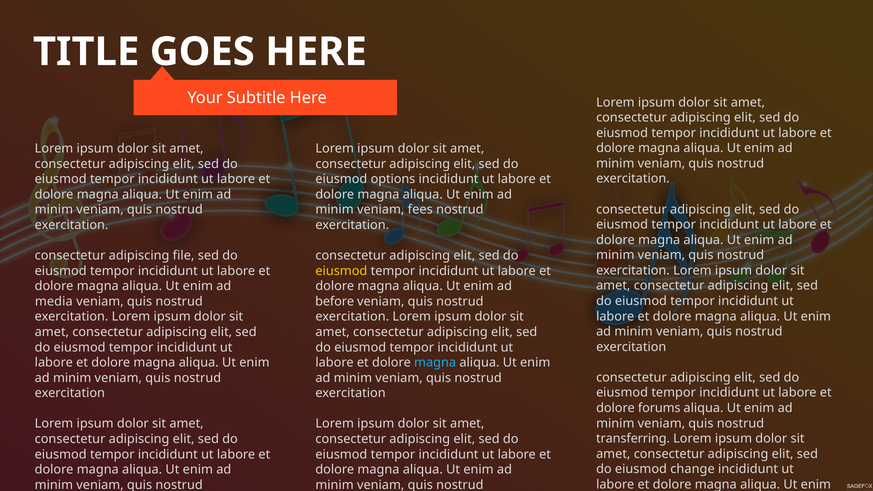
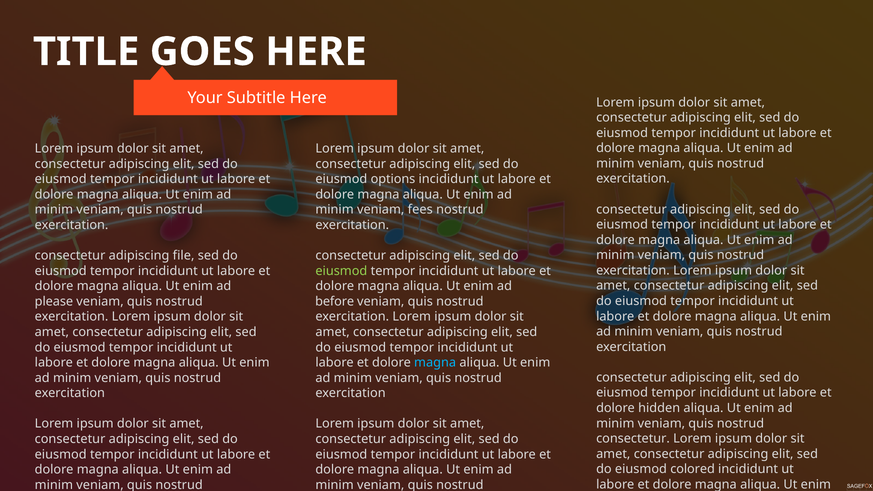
eiusmod colour: yellow -> light green (341, 271)
media: media -> please (54, 302)
forums: forums -> hidden (659, 408)
transferring: transferring -> consectetur (633, 439)
change: change -> colored (693, 469)
